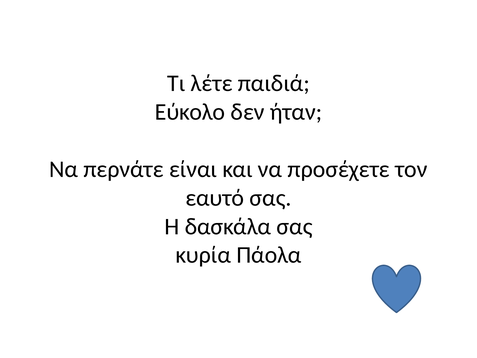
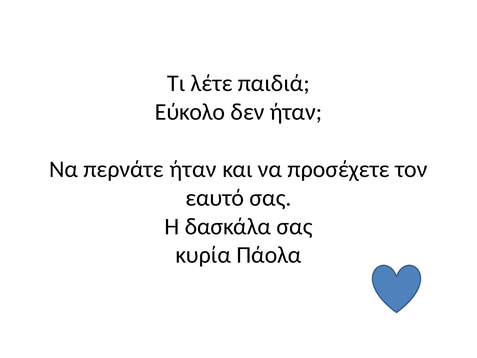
περνάτε είναι: είναι -> ήταν (193, 169)
